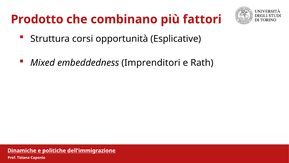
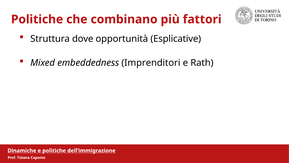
Prodotto: Prodotto -> Politiche (37, 19)
corsi: corsi -> dove (83, 39)
